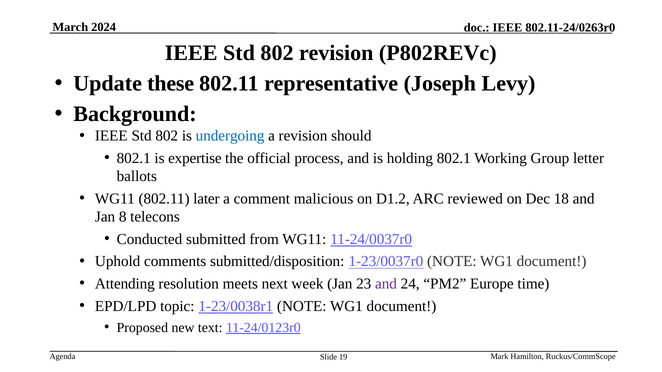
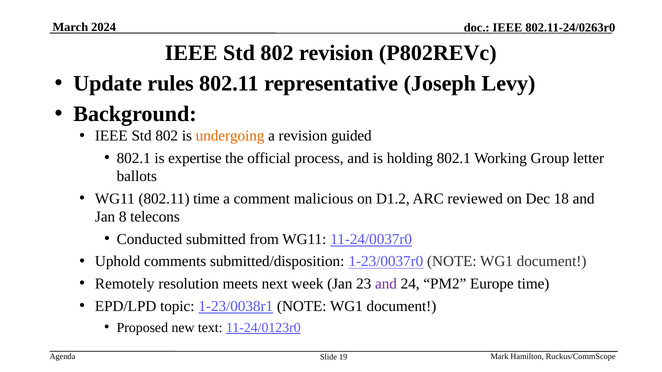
these: these -> rules (171, 83)
undergoing colour: blue -> orange (230, 136)
should: should -> guided (351, 136)
802.11 later: later -> time (206, 199)
Attending: Attending -> Remotely (125, 284)
